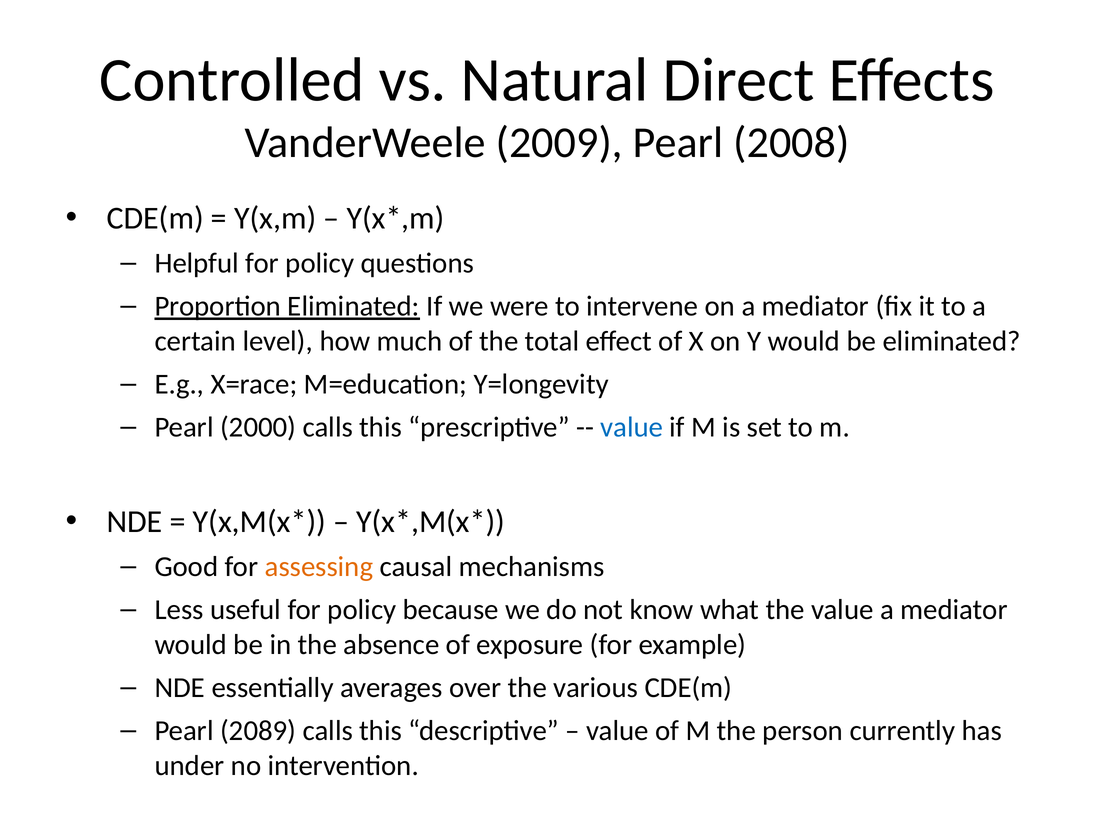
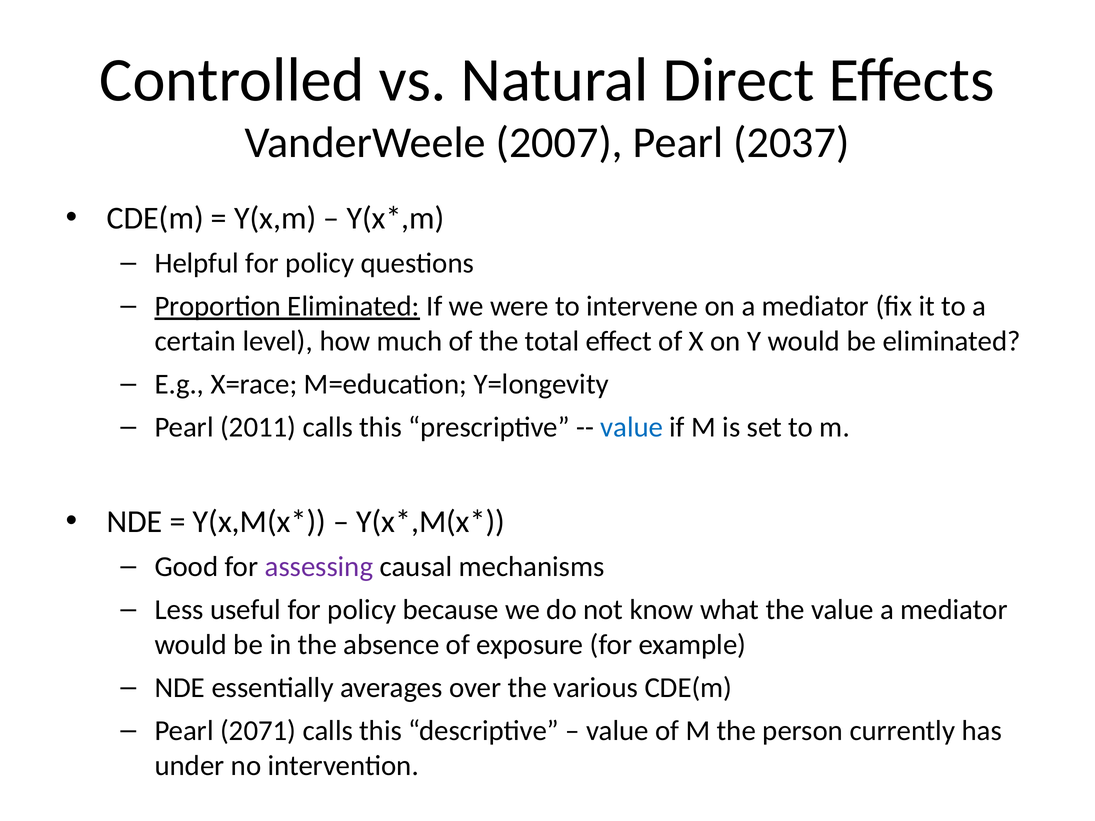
2009: 2009 -> 2007 (559, 143)
2008: 2008 -> 2037 (791, 143)
2000: 2000 -> 2011 (258, 428)
assessing colour: orange -> purple (319, 567)
2089: 2089 -> 2071 (258, 731)
